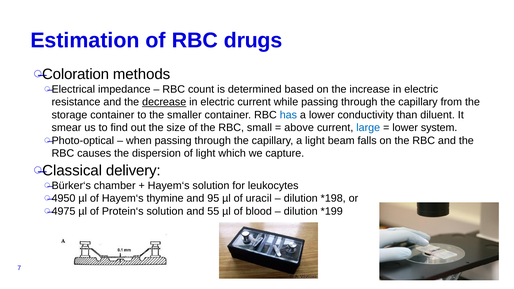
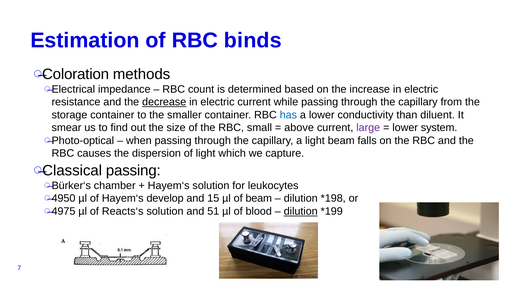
drugs: drugs -> binds (253, 40)
large colour: blue -> purple (368, 128)
Classical delivery: delivery -> passing (133, 170)
thymine: thymine -> develop (165, 198)
95: 95 -> 15 (213, 198)
of uracil: uracil -> beam (259, 198)
Protein‘s: Protein‘s -> Reacts‘s (123, 211)
55: 55 -> 51 (213, 211)
dilution underline: none -> present (301, 211)
